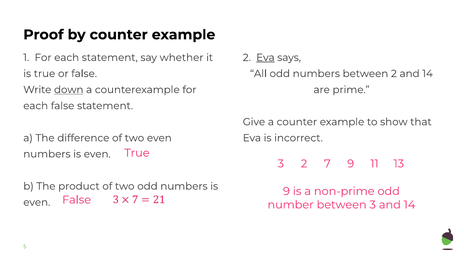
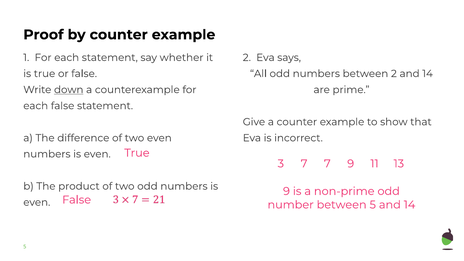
Eva underline: present -> none (265, 58)
3 2: 2 -> 7 (304, 164)
between 3: 3 -> 5 (373, 205)
